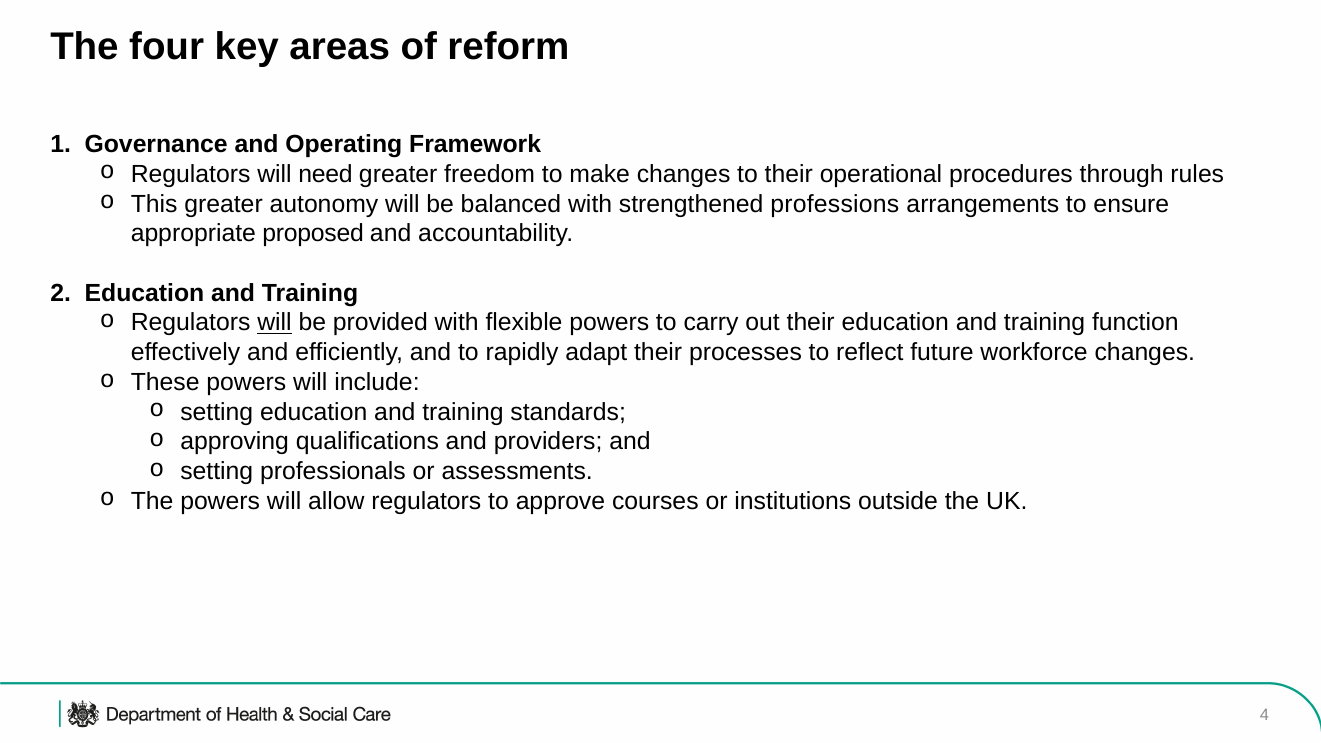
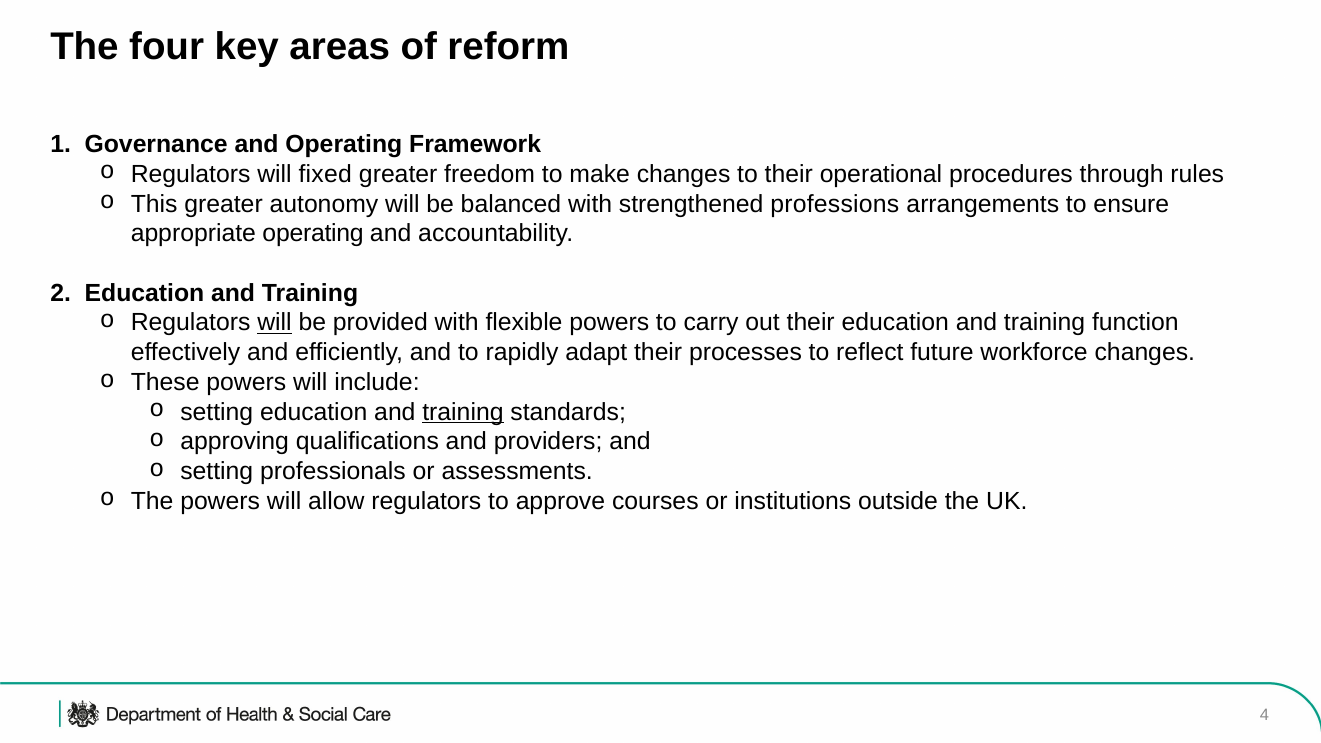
need: need -> fixed (325, 174)
appropriate proposed: proposed -> operating (313, 234)
training underline: none -> present (463, 412)
